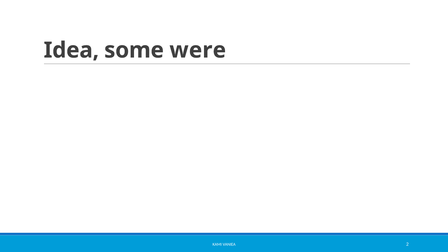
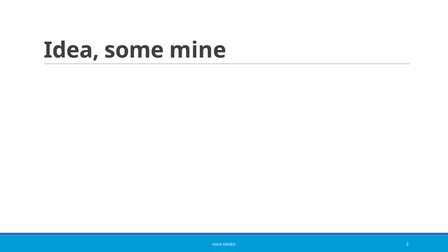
were: were -> mine (198, 50)
